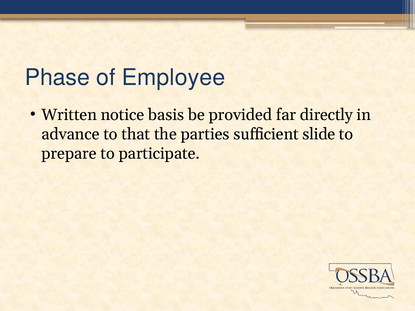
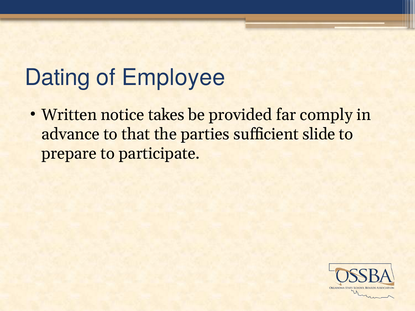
Phase: Phase -> Dating (57, 78)
basis: basis -> takes (166, 115)
directly: directly -> comply (326, 115)
